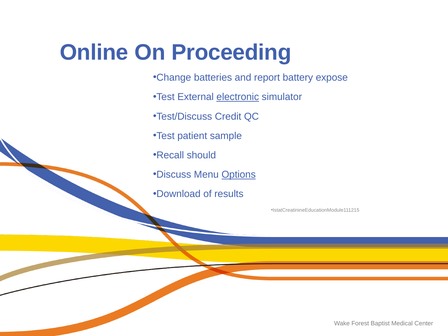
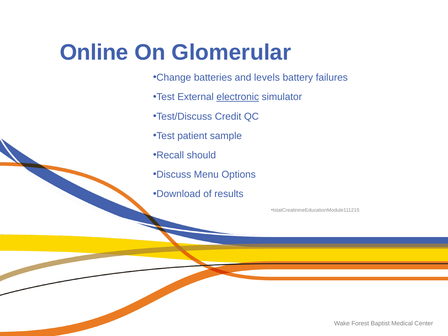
Proceeding: Proceeding -> Glomerular (231, 53)
report: report -> levels (267, 78)
expose: expose -> failures (332, 78)
Options underline: present -> none (239, 175)
